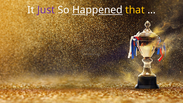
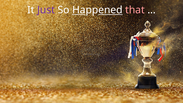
that colour: yellow -> pink (135, 10)
